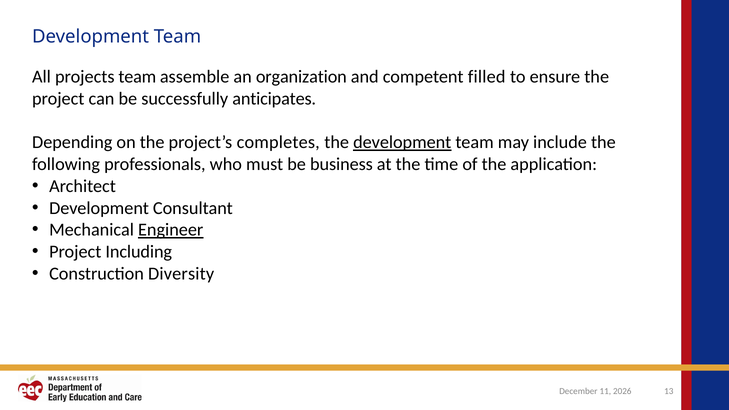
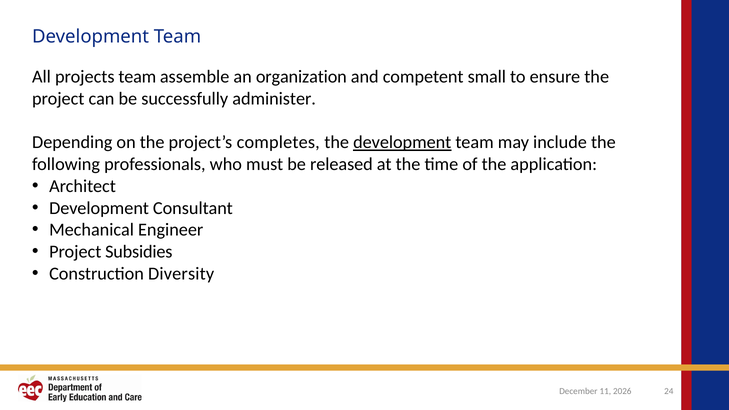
filled: filled -> small (487, 77)
anticipates: anticipates -> administer (274, 99)
business: business -> released (341, 164)
Engineer underline: present -> none (171, 230)
Including: Including -> Subsidies (139, 252)
13: 13 -> 24 (669, 392)
